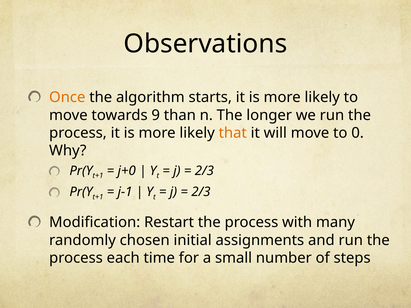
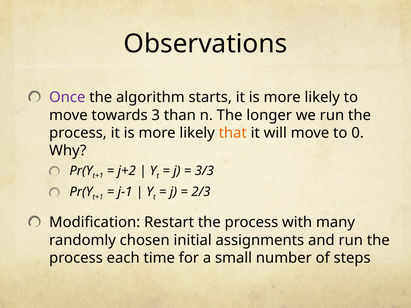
Once colour: orange -> purple (67, 97)
9: 9 -> 3 (156, 115)
j+0: j+0 -> j+2 (127, 171)
2/3: 2/3 -> 3/3 (204, 171)
